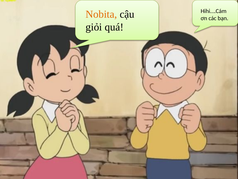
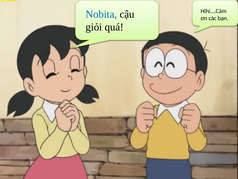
Nobita colour: orange -> blue (101, 14)
